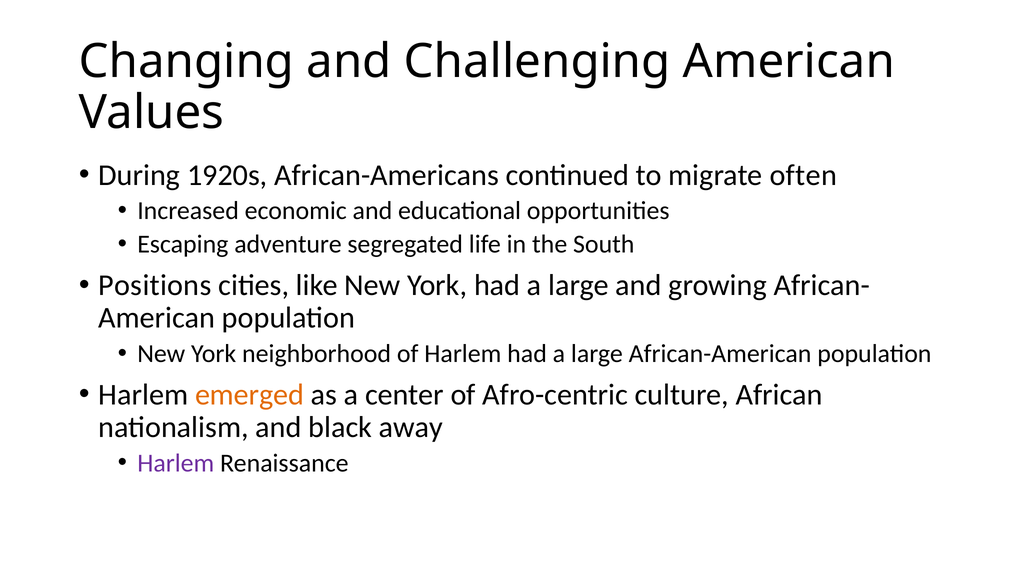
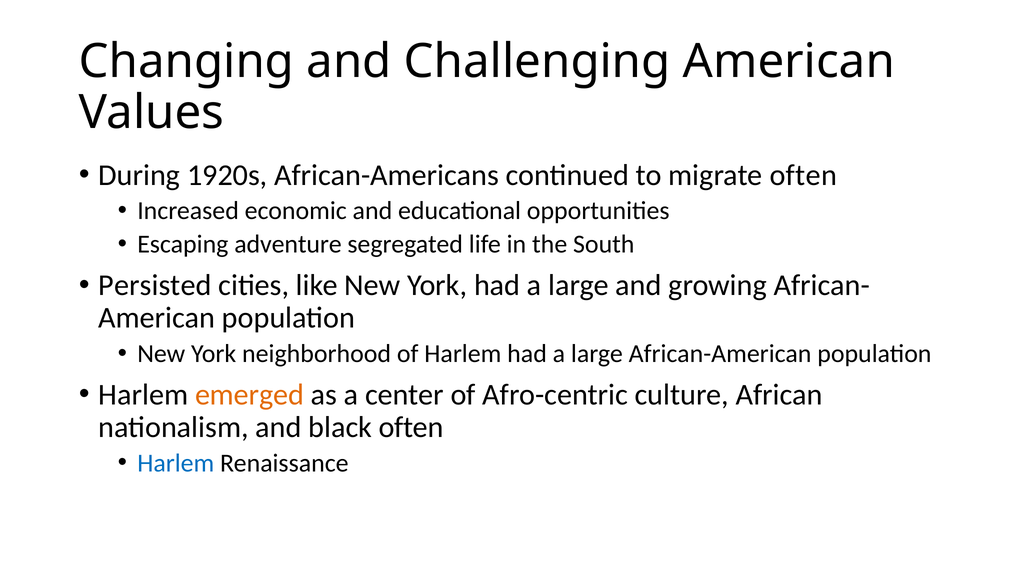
Positions: Positions -> Persisted (155, 285)
black away: away -> often (411, 427)
Harlem colour: purple -> blue (176, 463)
